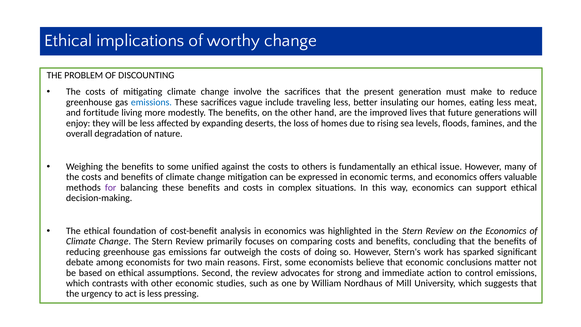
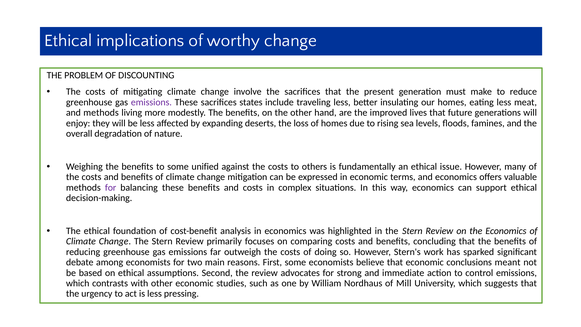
emissions colour: blue -> purple (151, 102)
vague: vague -> states (251, 102)
and fortitude: fortitude -> methods (101, 113)
matter: matter -> meant (508, 262)
